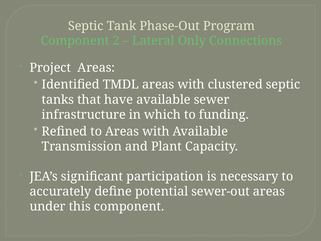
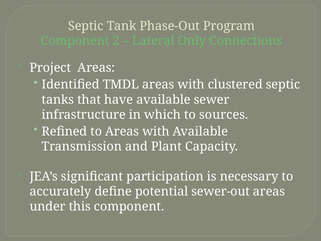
funding: funding -> sources (224, 115)
